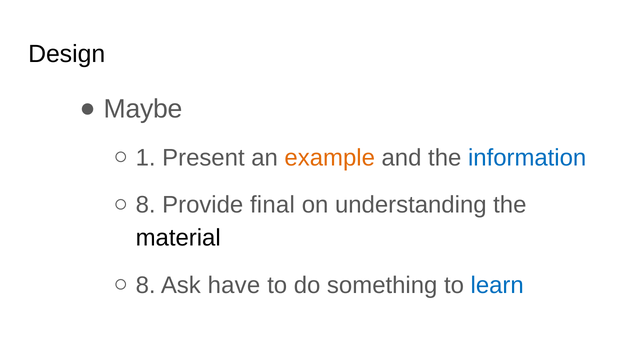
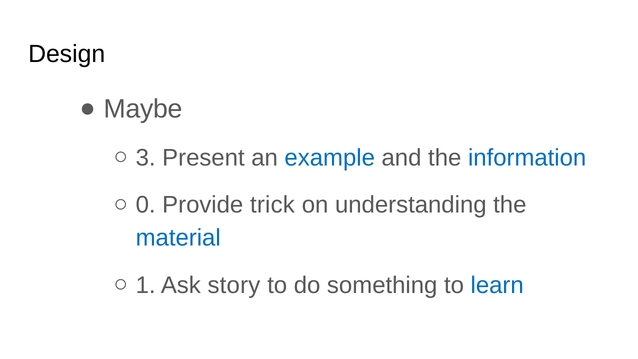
1: 1 -> 3 (146, 158)
example colour: orange -> blue (330, 158)
8: 8 -> 0 (146, 205)
final: final -> trick (272, 205)
material colour: black -> blue (178, 238)
8: 8 -> 1 (146, 285)
have: have -> story (234, 285)
